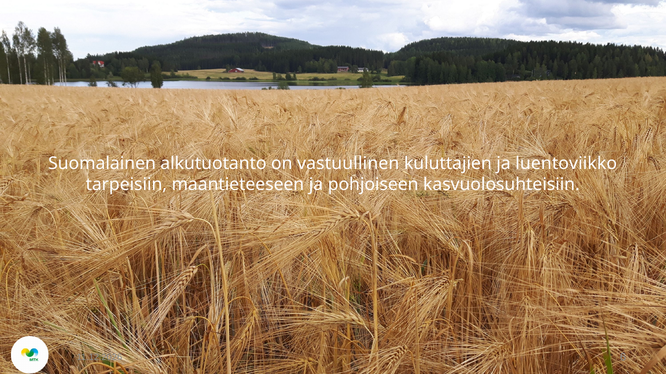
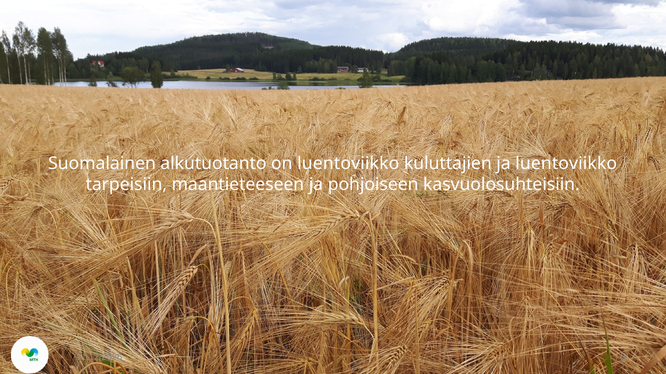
on vastuullinen: vastuullinen -> luentoviikko (348, 164)
